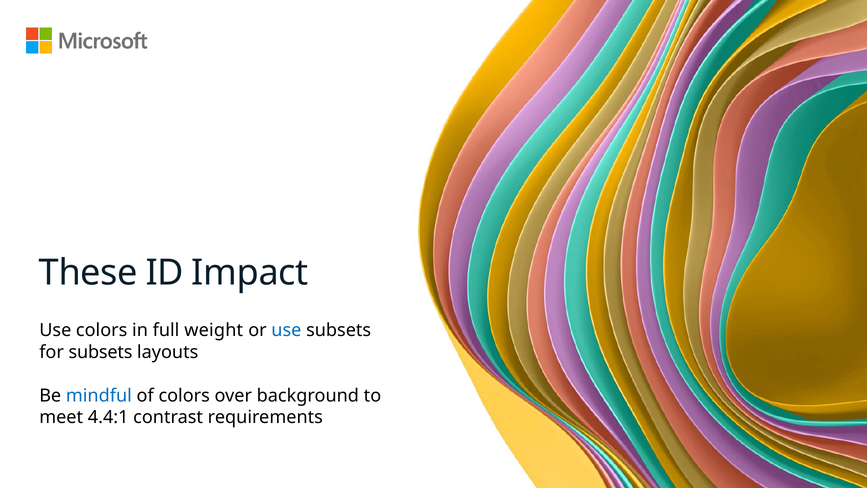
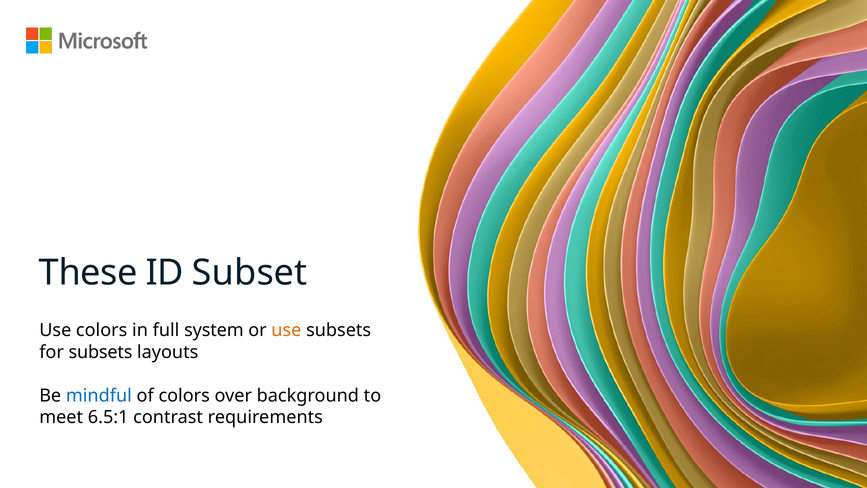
Impact: Impact -> Subset (250, 273)
weight: weight -> system (214, 330)
use colour: blue -> orange (286, 330)
4.4:1: 4.4:1 -> 6.5:1 (108, 417)
